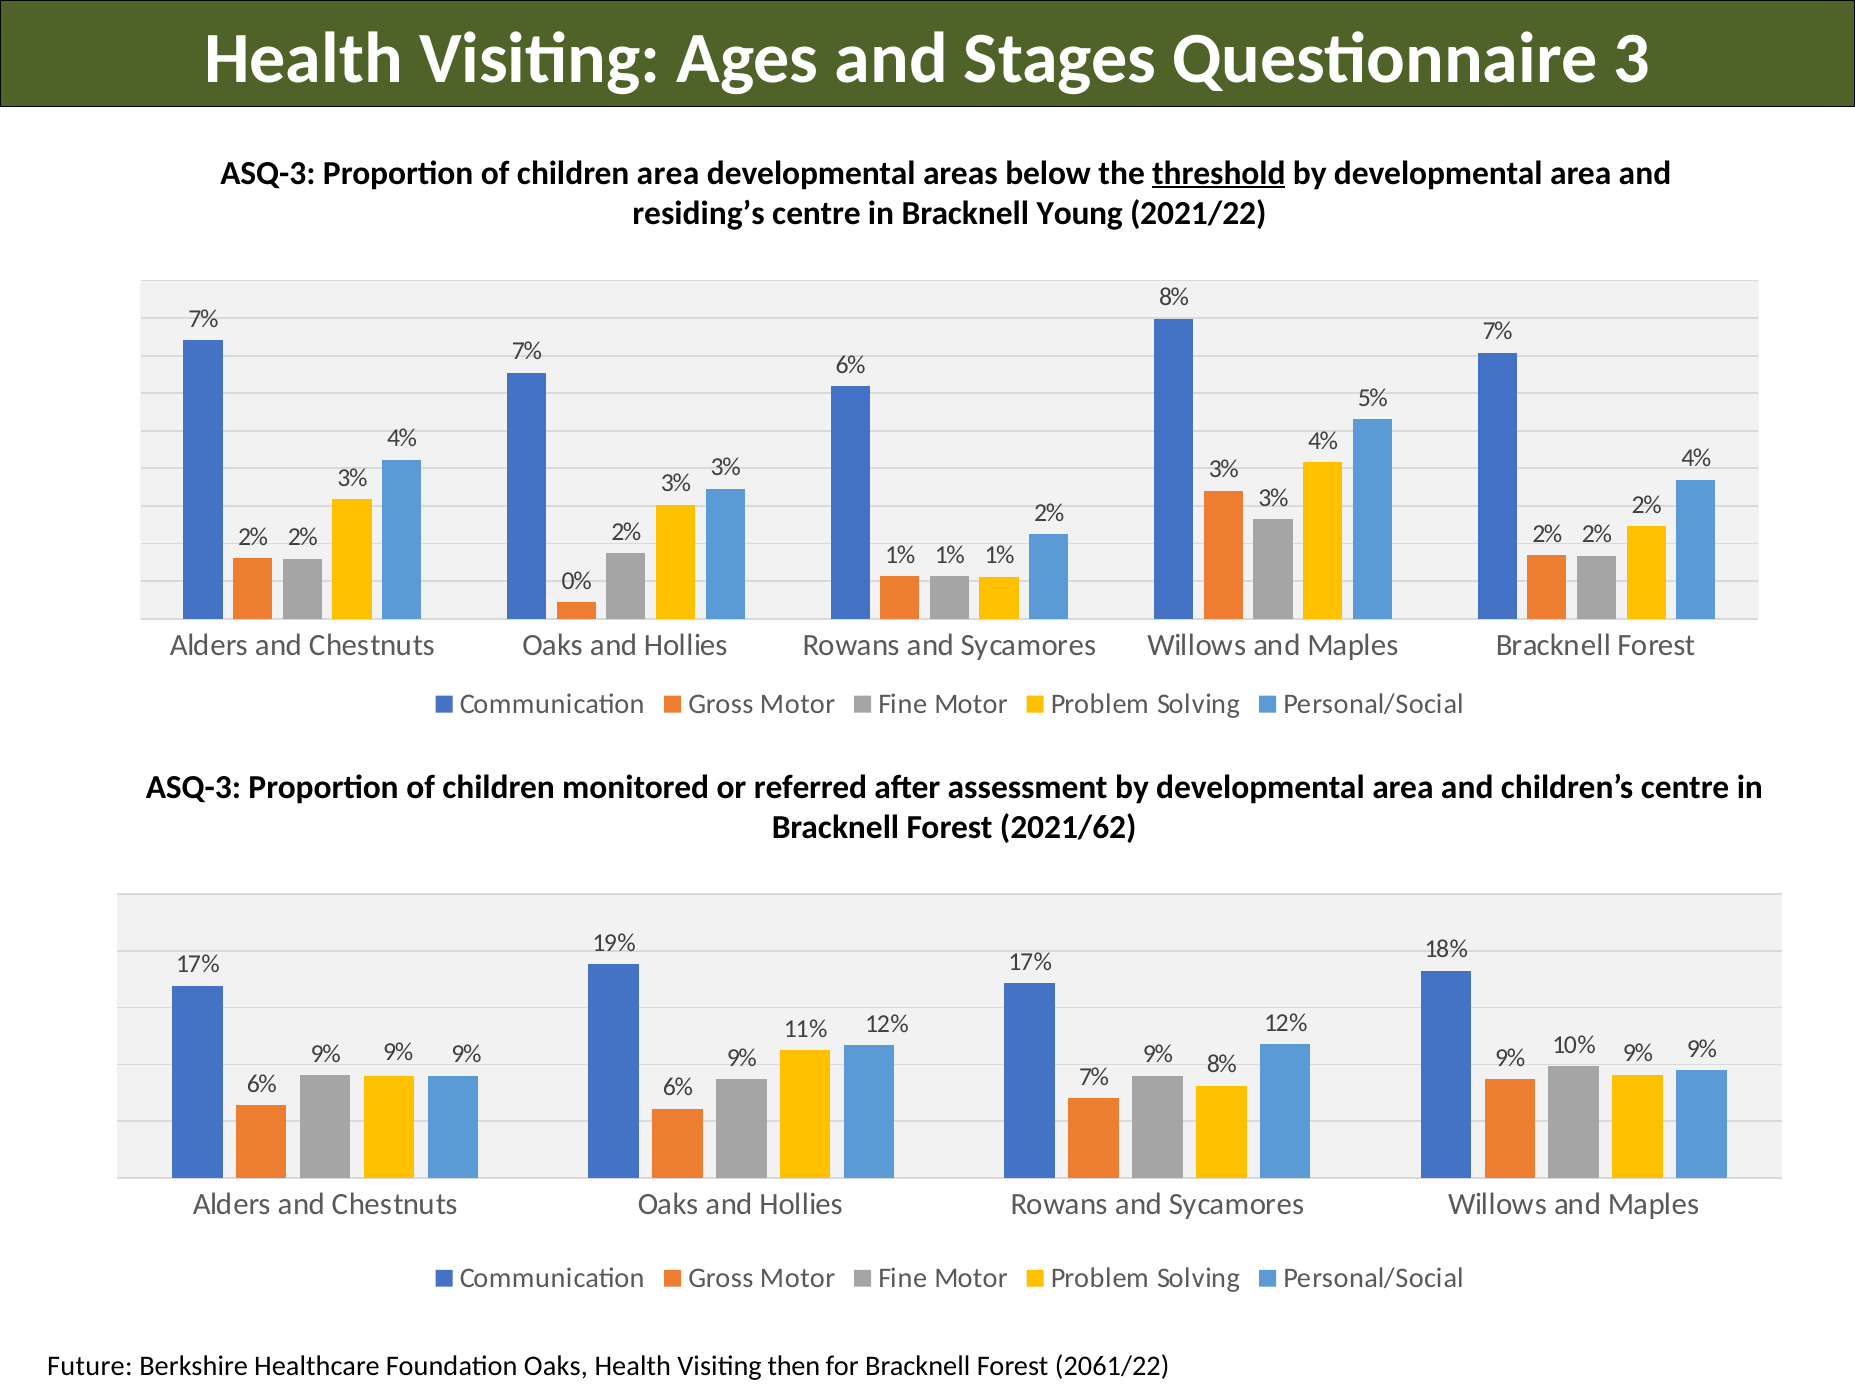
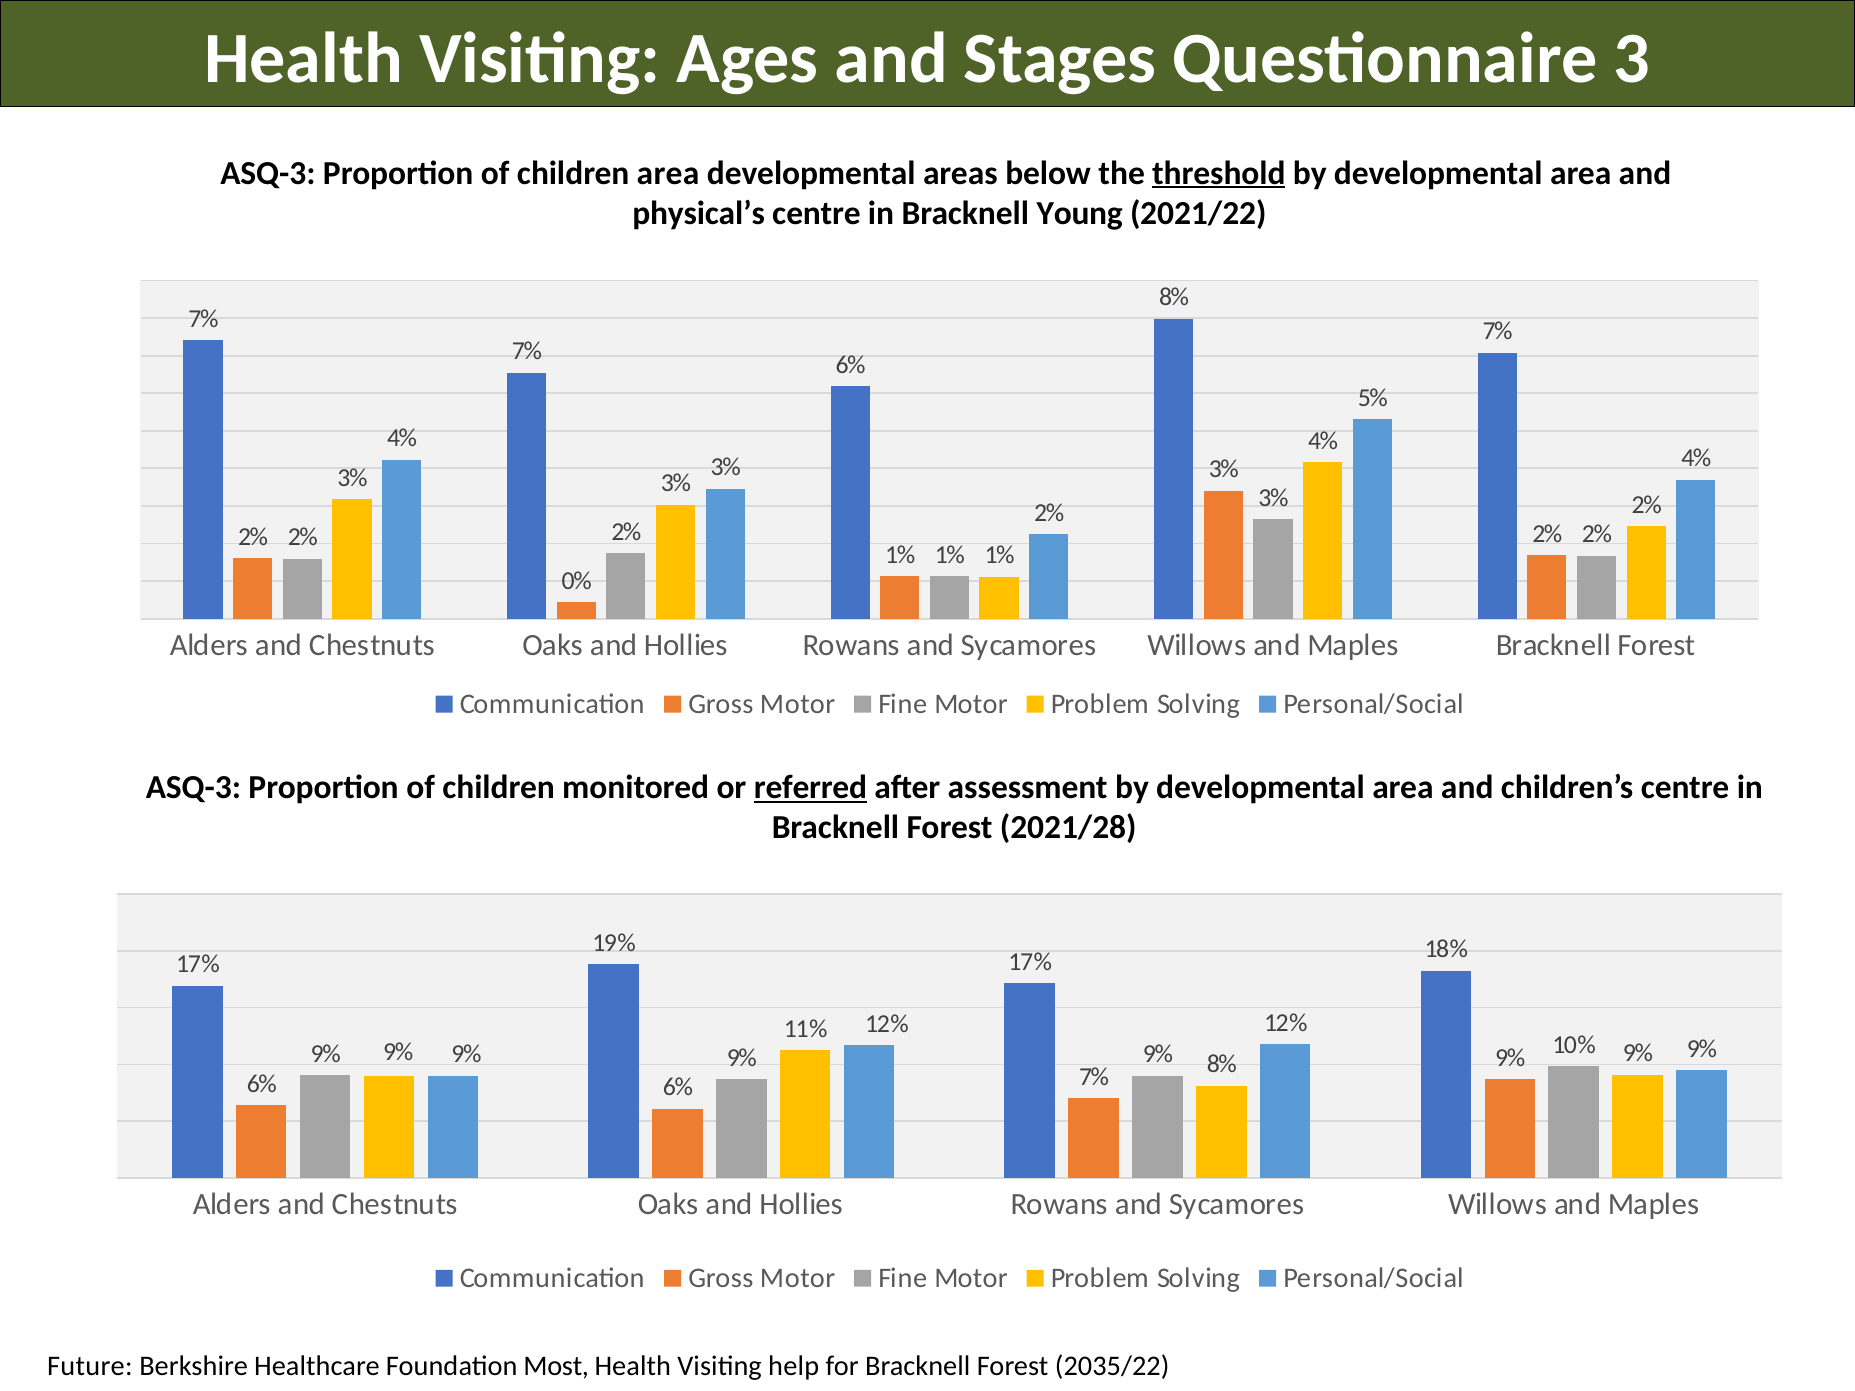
residing’s: residing’s -> physical’s (699, 213)
referred underline: none -> present (811, 787)
2021/62: 2021/62 -> 2021/28 (1068, 828)
Foundation Oaks: Oaks -> Most (556, 1366)
then: then -> help (794, 1366)
2061/22: 2061/22 -> 2035/22 (1112, 1366)
